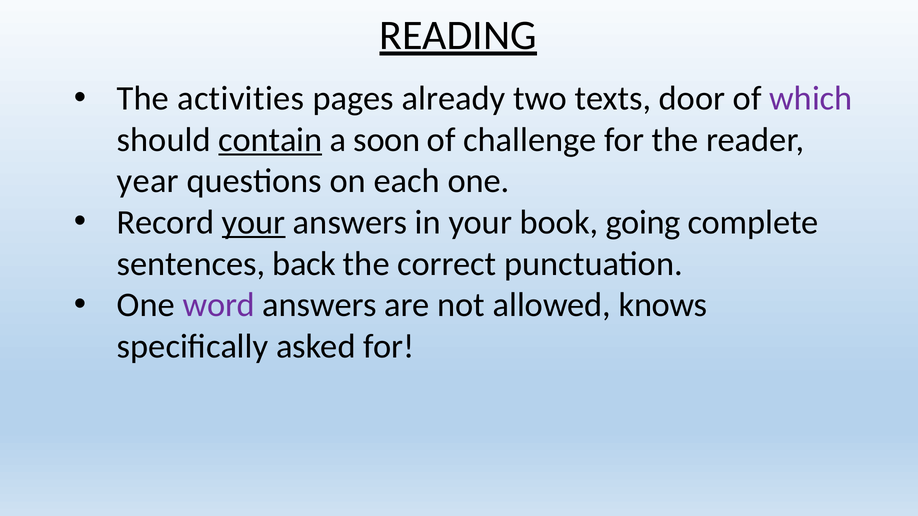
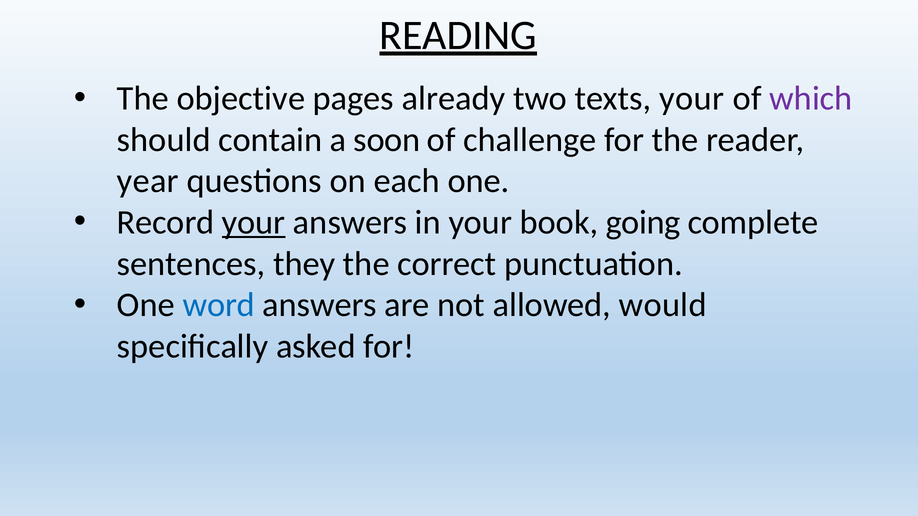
activities: activities -> objective (241, 99)
texts door: door -> your (692, 99)
contain underline: present -> none (270, 140)
back: back -> they (304, 264)
word colour: purple -> blue (219, 305)
knows: knows -> would (663, 305)
